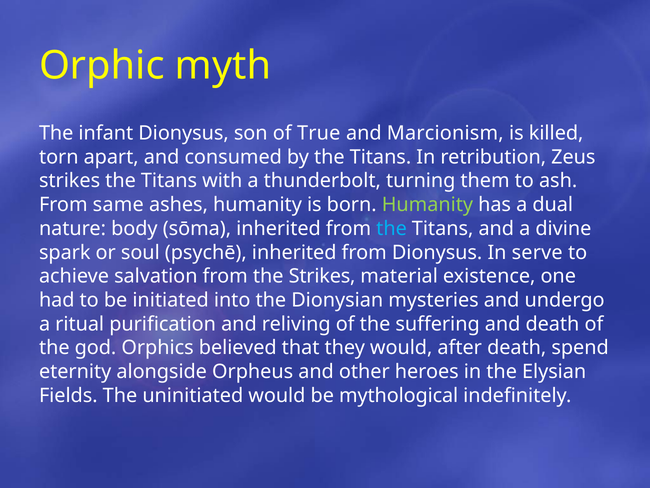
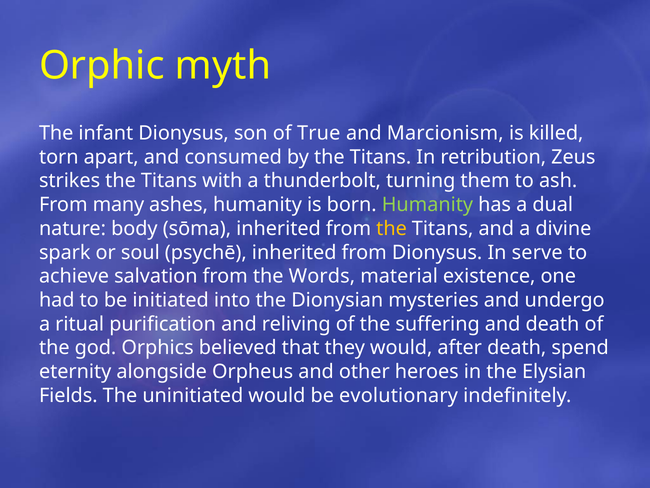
same: same -> many (118, 205)
the colour: light blue -> yellow (392, 228)
the Strikes: Strikes -> Words (322, 276)
mythological: mythological -> evolutionary (399, 395)
